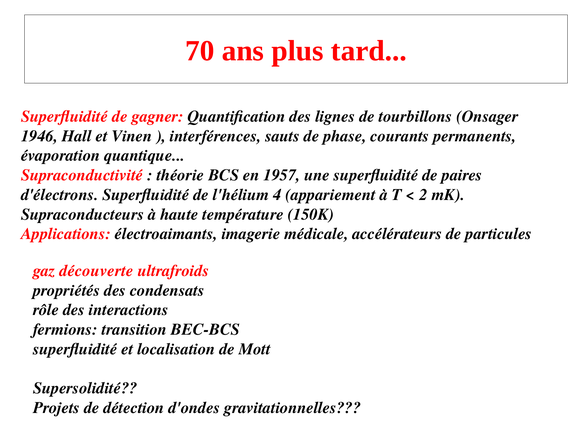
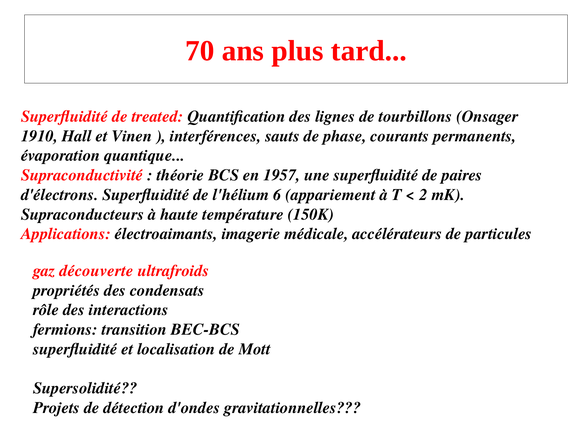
gagner: gagner -> treated (158, 117)
1946: 1946 -> 1910 (39, 136)
4: 4 -> 6 (277, 195)
